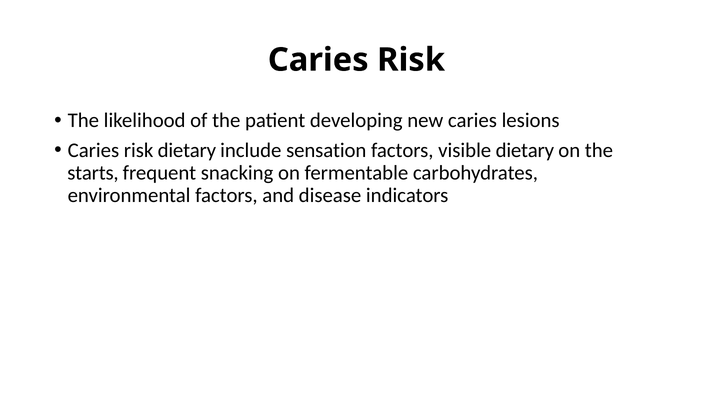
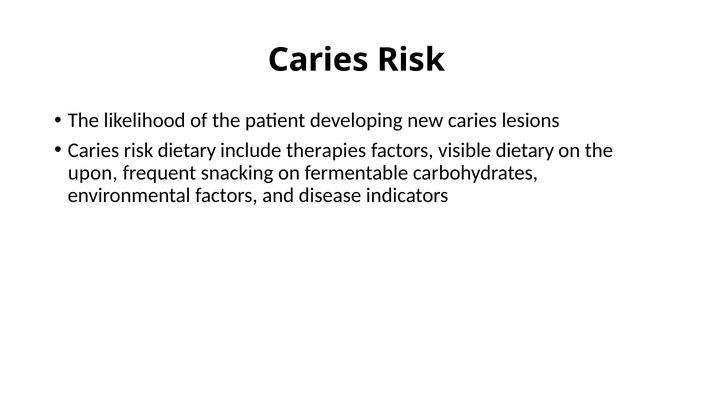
sensation: sensation -> therapies (326, 150)
starts: starts -> upon (93, 173)
